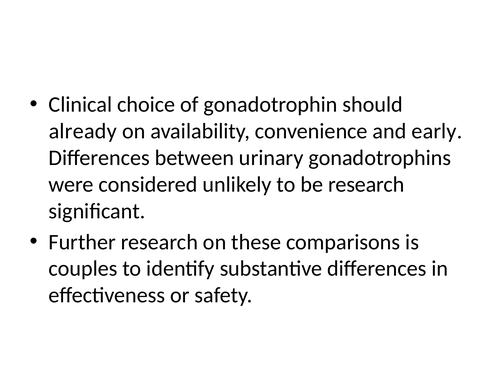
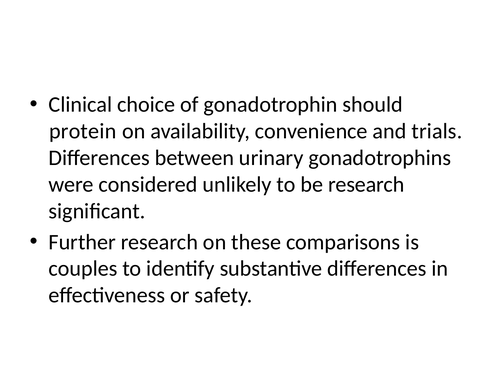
already: already -> protein (83, 131)
early: early -> trials (437, 131)
